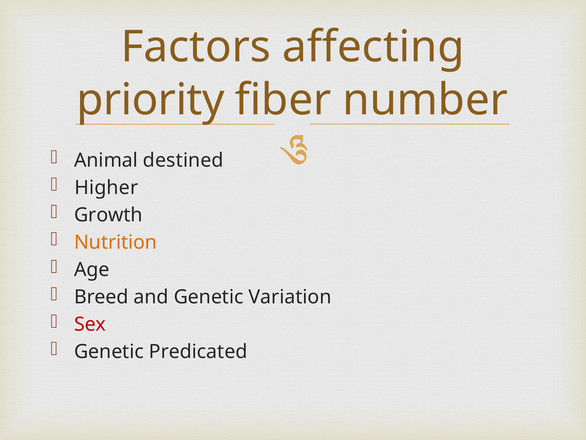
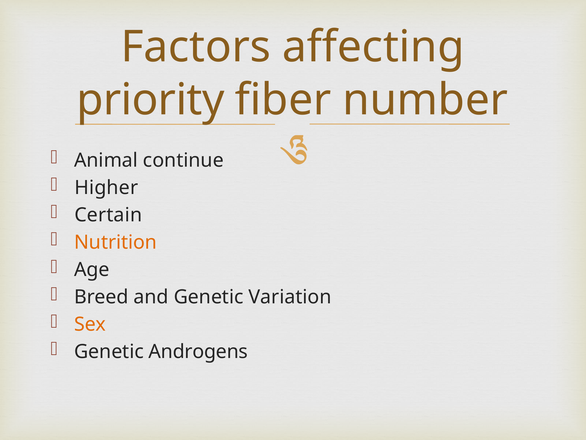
destined: destined -> continue (183, 160)
Growth: Growth -> Certain (108, 215)
Sex colour: red -> orange (90, 324)
Predicated: Predicated -> Androgens (198, 351)
